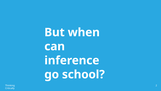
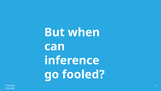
school: school -> fooled (83, 74)
